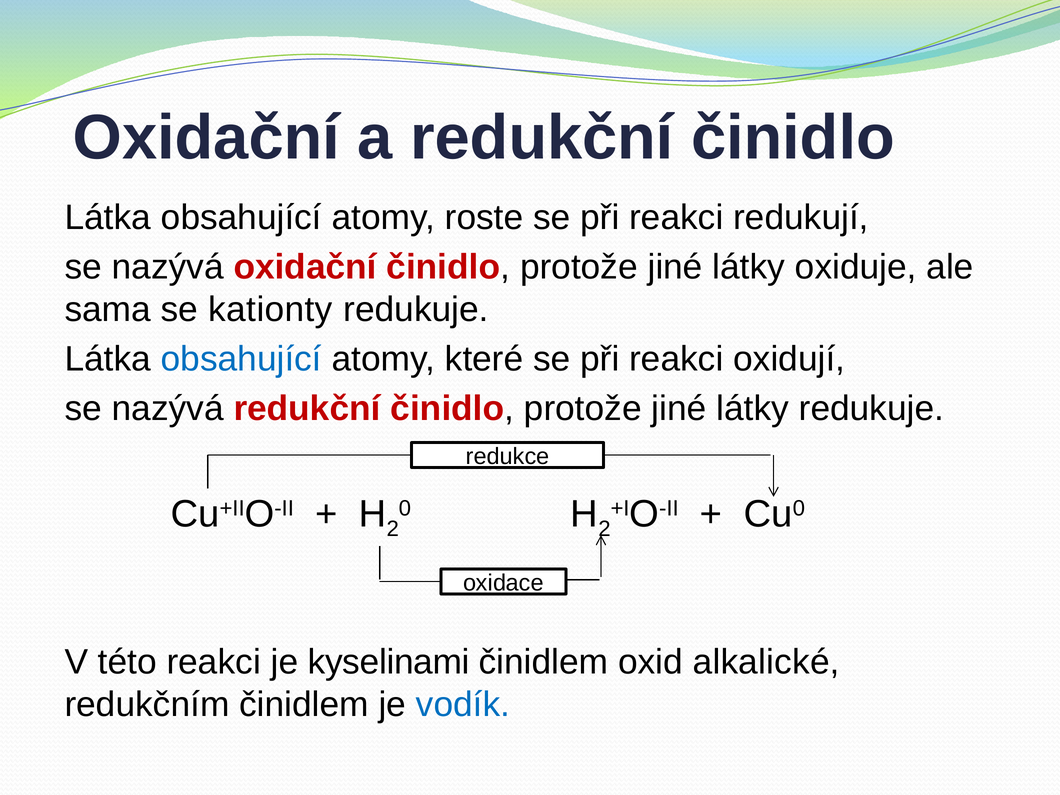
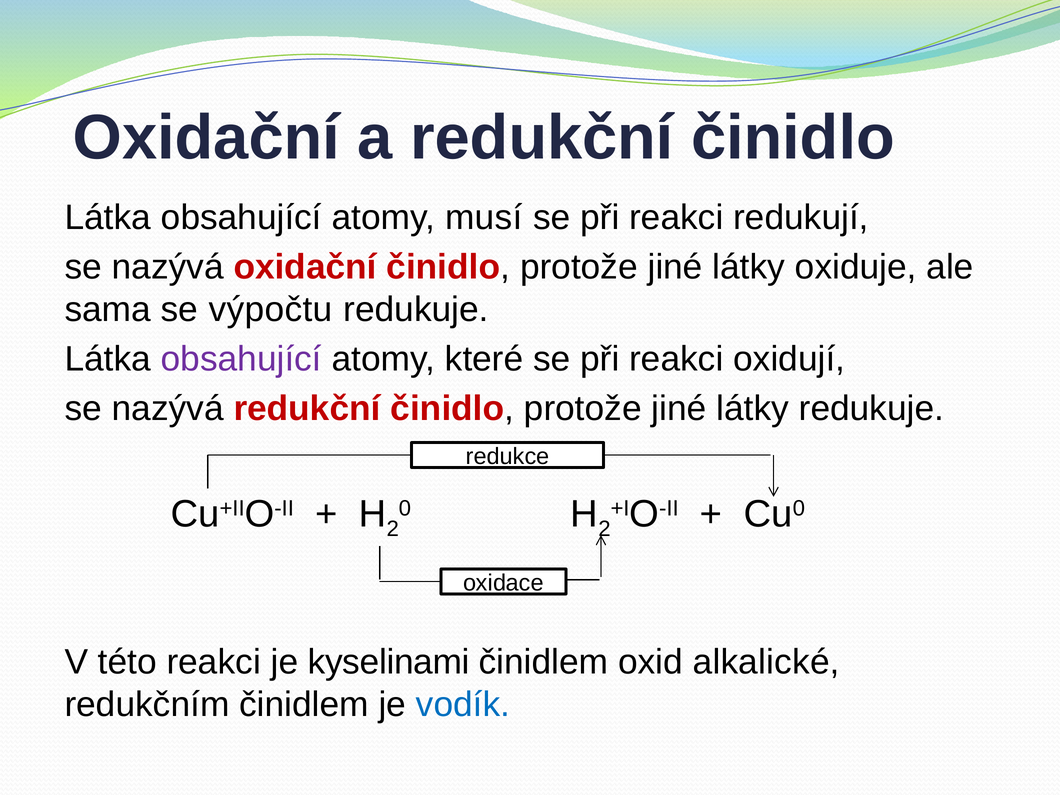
roste: roste -> musí (484, 218)
kationty: kationty -> výpočtu (271, 310)
obsahující colour: blue -> purple (241, 359)
